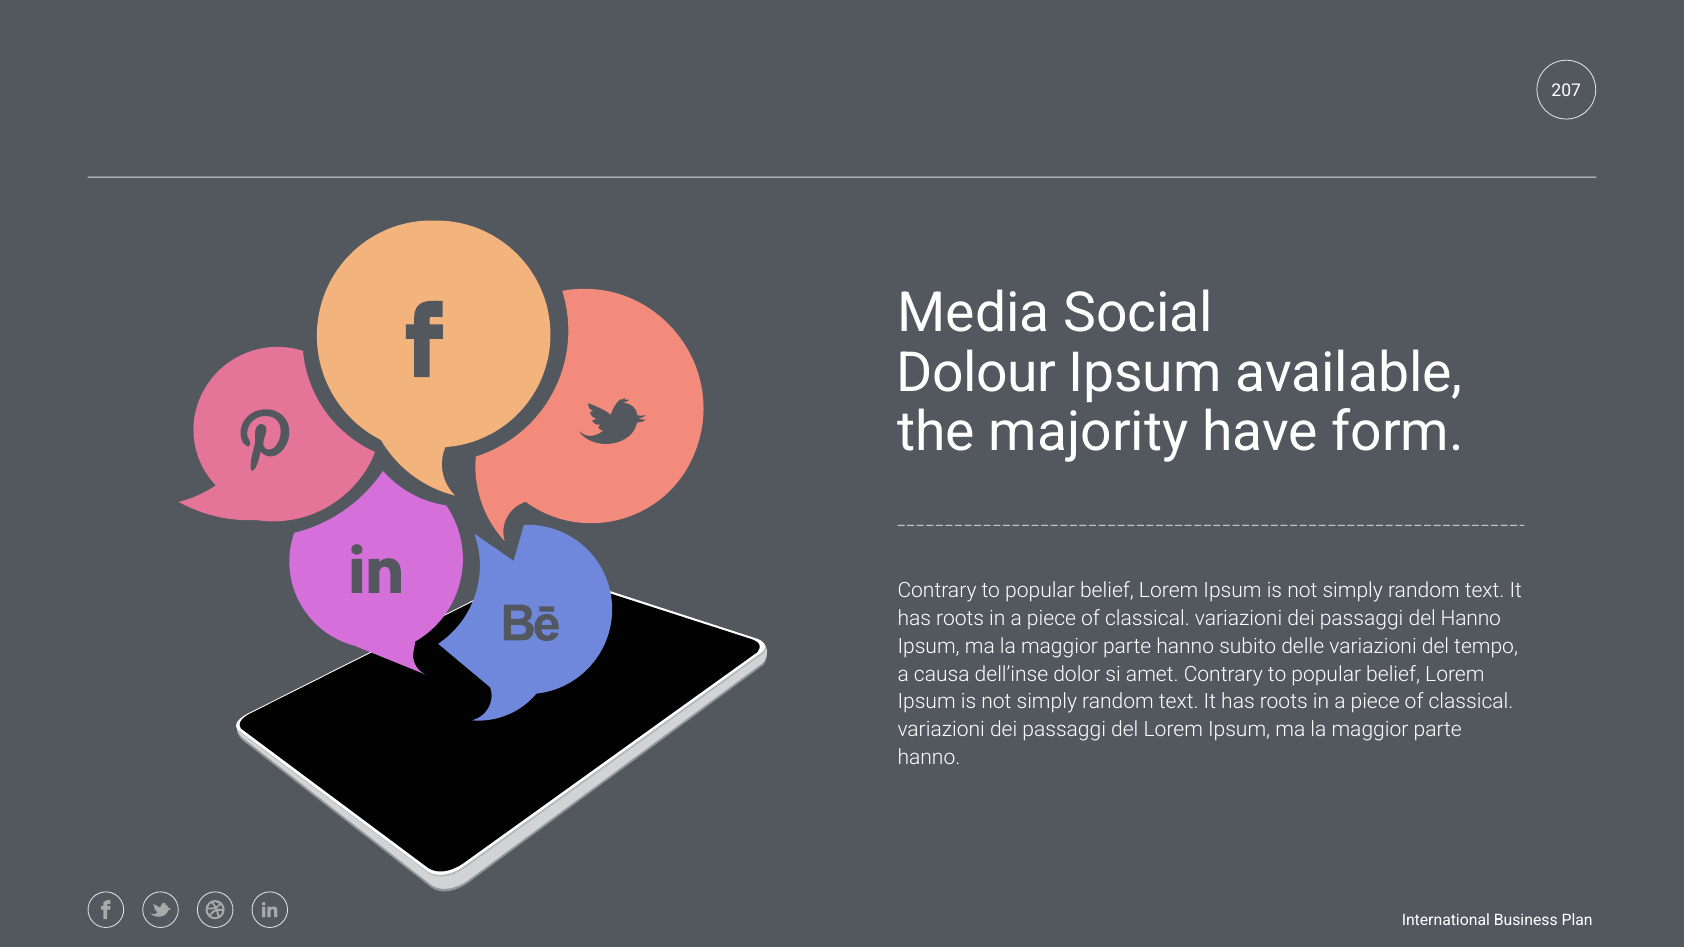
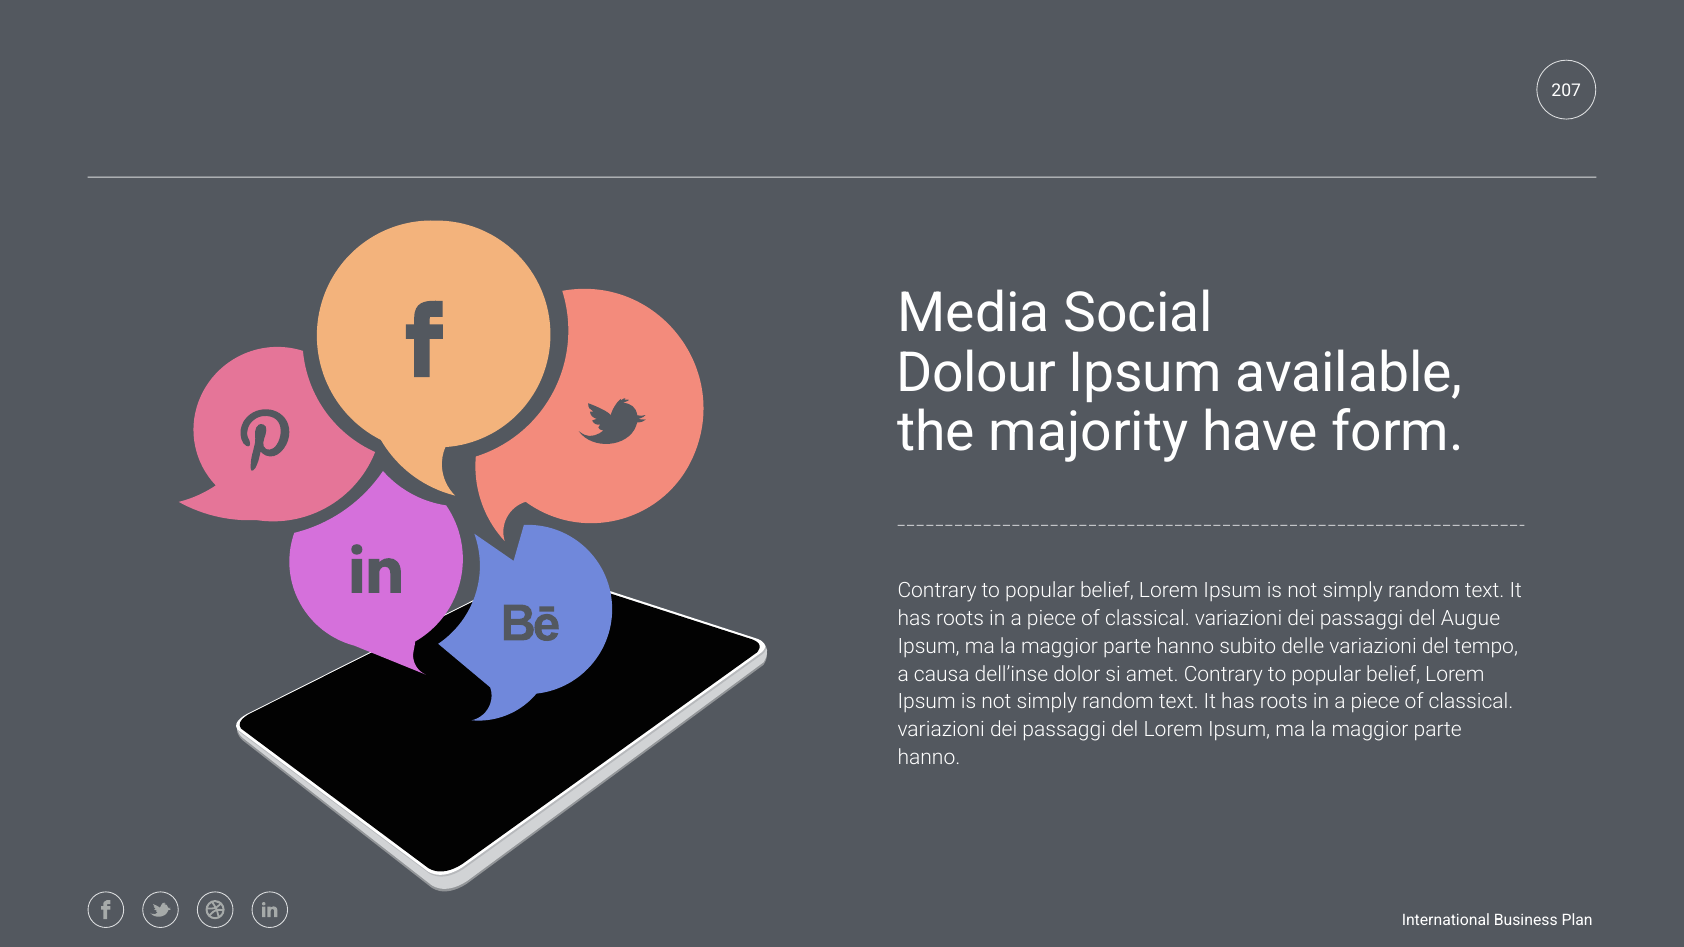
del Hanno: Hanno -> Augue (1471, 619)
